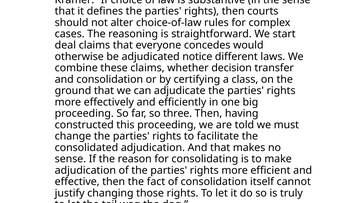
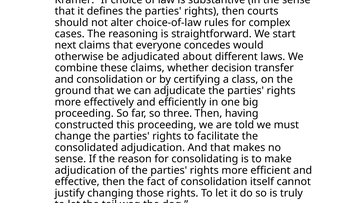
deal: deal -> next (65, 45)
notice: notice -> about (197, 57)
